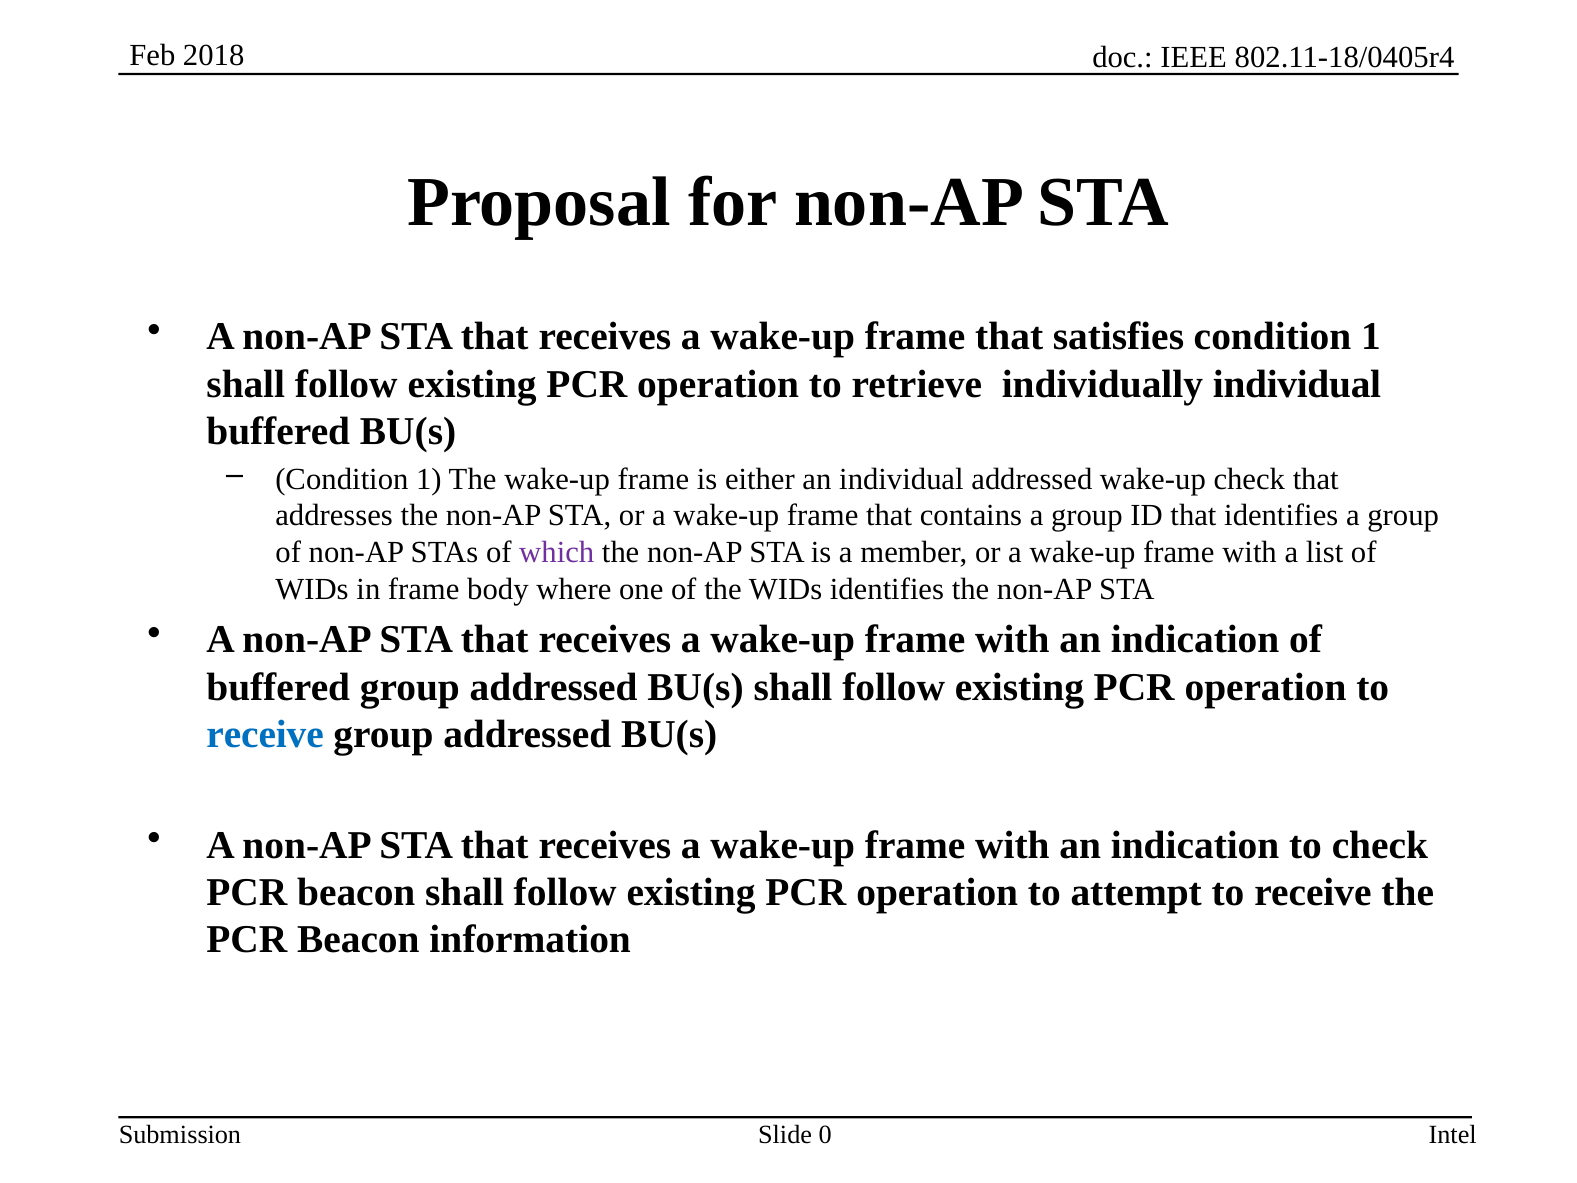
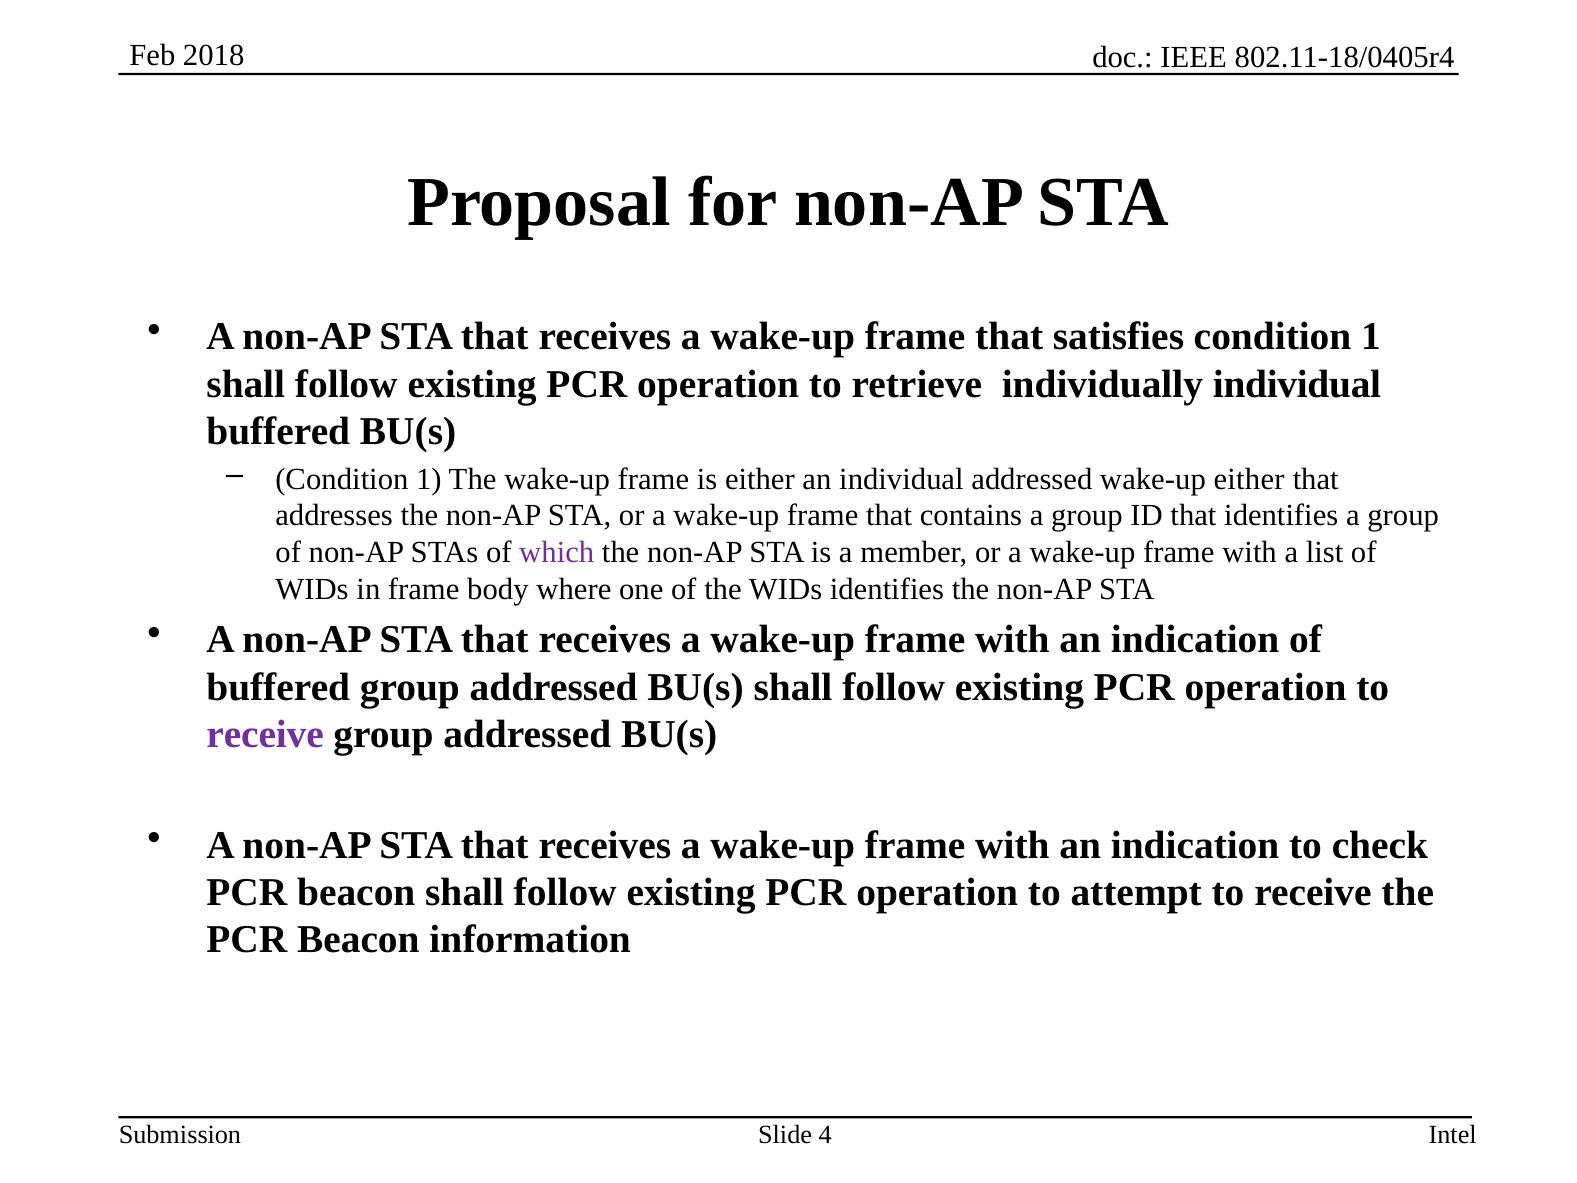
wake-up check: check -> either (1249, 479)
receive colour: blue -> purple (265, 734)
0: 0 -> 4 (825, 1134)
